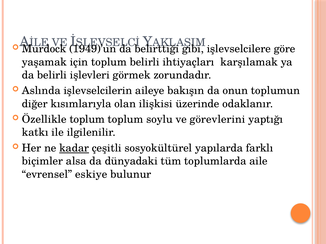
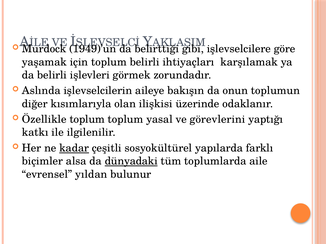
soylu: soylu -> yasal (159, 120)
dünyadaki underline: none -> present (131, 161)
eskiye: eskiye -> yıldan (91, 175)
